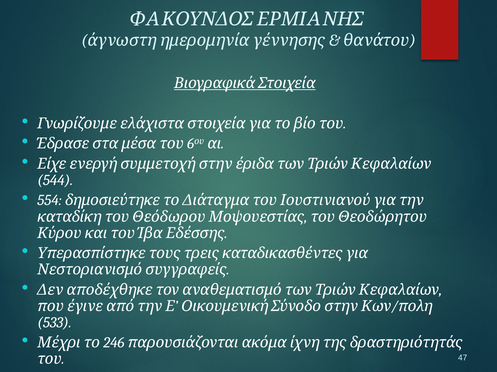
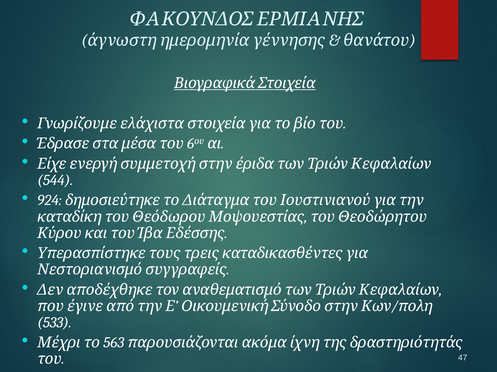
554: 554 -> 924 (49, 201)
246: 246 -> 563 (114, 343)
